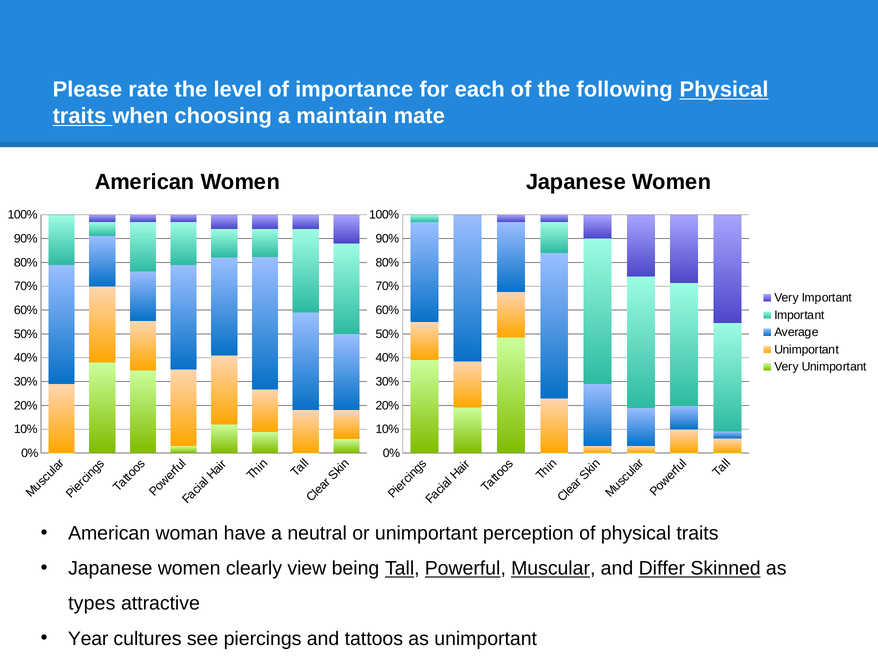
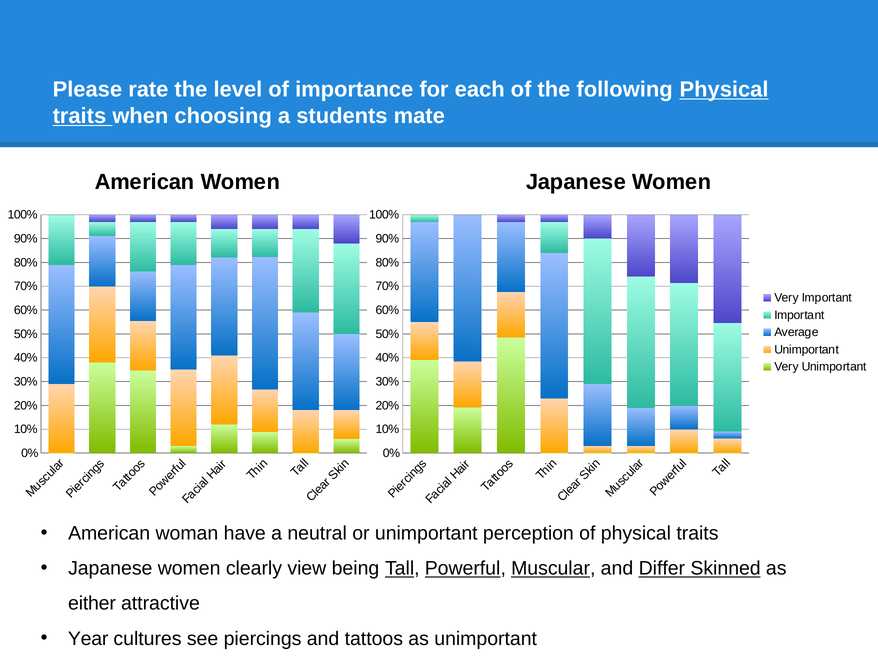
maintain: maintain -> students (342, 116)
types: types -> either (92, 603)
